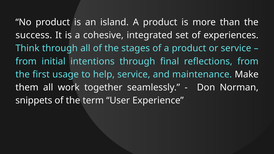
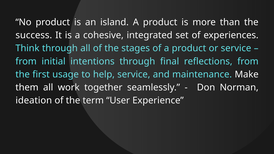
snippets: snippets -> ideation (34, 101)
